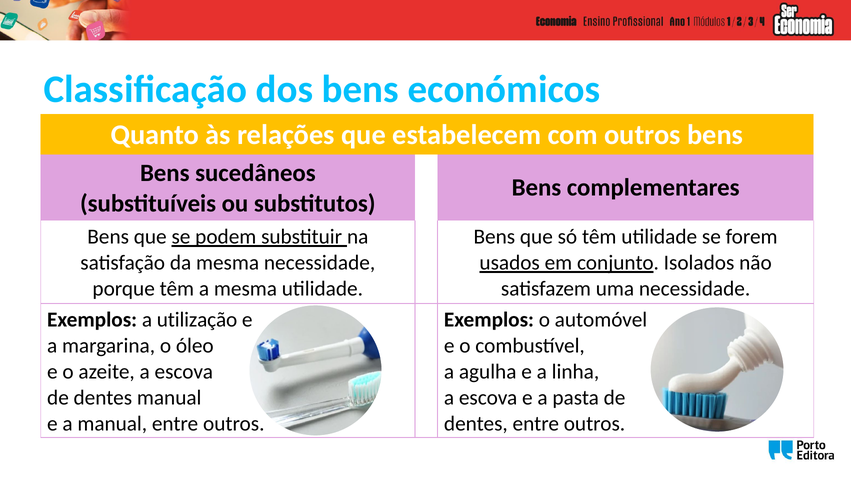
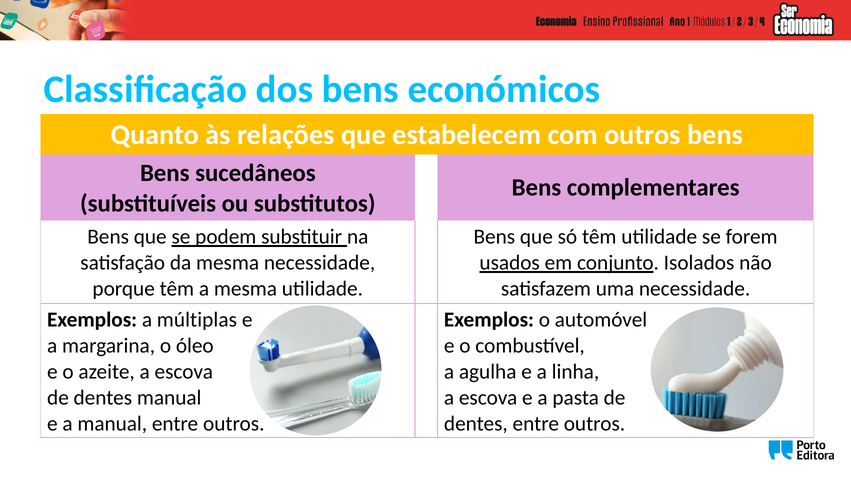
utilização: utilização -> múltiplas (197, 320)
